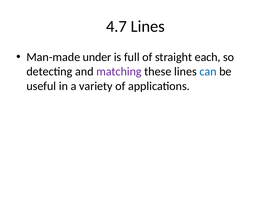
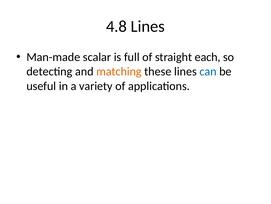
4.7: 4.7 -> 4.8 (116, 26)
under: under -> scalar (97, 57)
matching colour: purple -> orange (119, 71)
